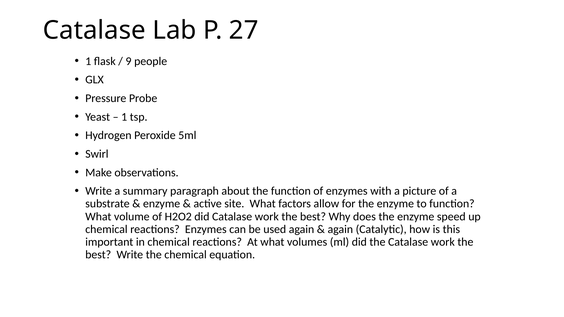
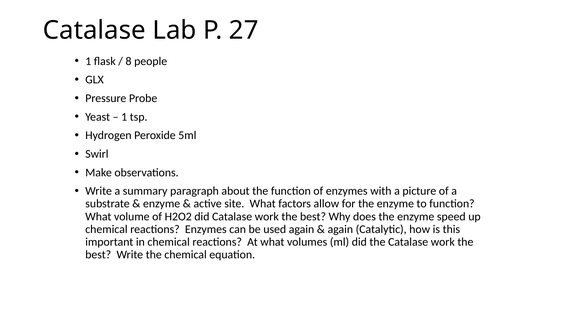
9: 9 -> 8 (129, 61)
